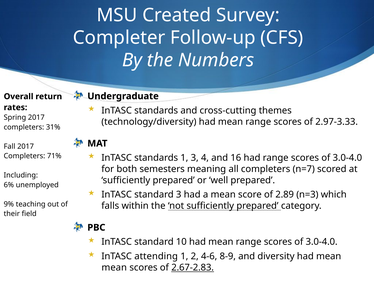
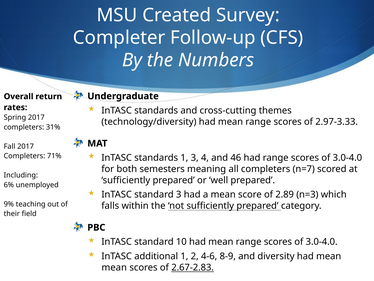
16: 16 -> 46 (236, 158)
attending: attending -> additional (156, 256)
